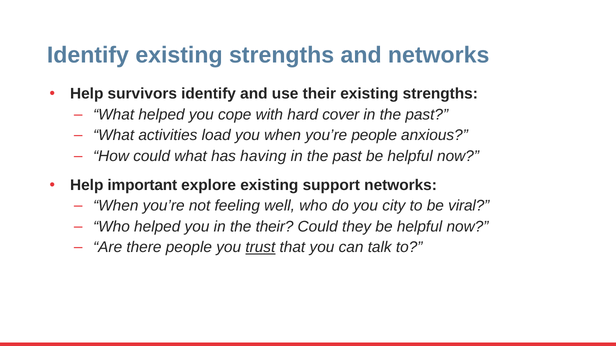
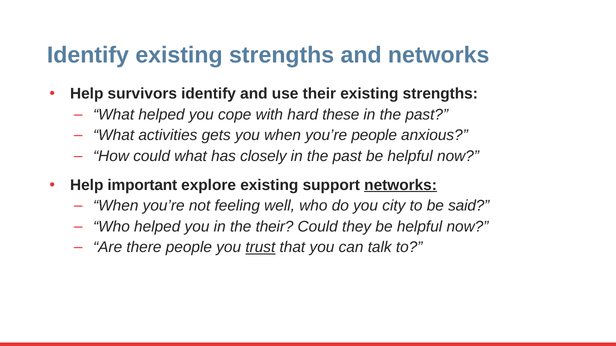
cover: cover -> these (341, 115)
load: load -> gets (216, 135)
having: having -> closely (263, 156)
networks underline: none -> present (401, 185)
viral: viral -> said (469, 206)
